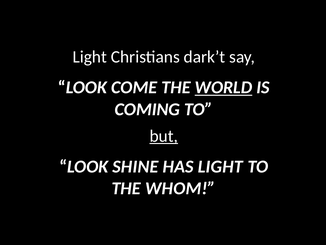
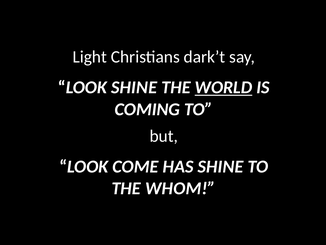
LOOK COME: COME -> SHINE (134, 87)
but underline: present -> none (164, 136)
SHINE: SHINE -> COME (135, 166)
HAS LIGHT: LIGHT -> SHINE (220, 166)
